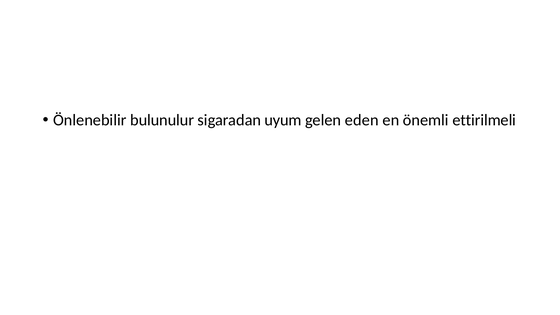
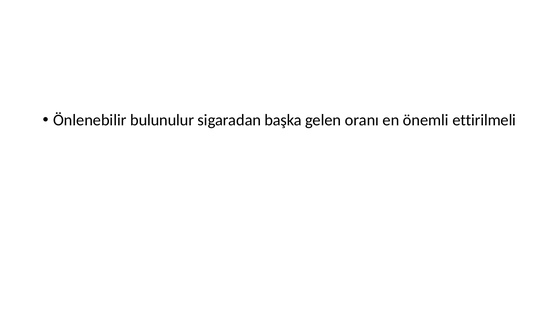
uyum: uyum -> başka (283, 120)
eden: eden -> oranı (362, 120)
